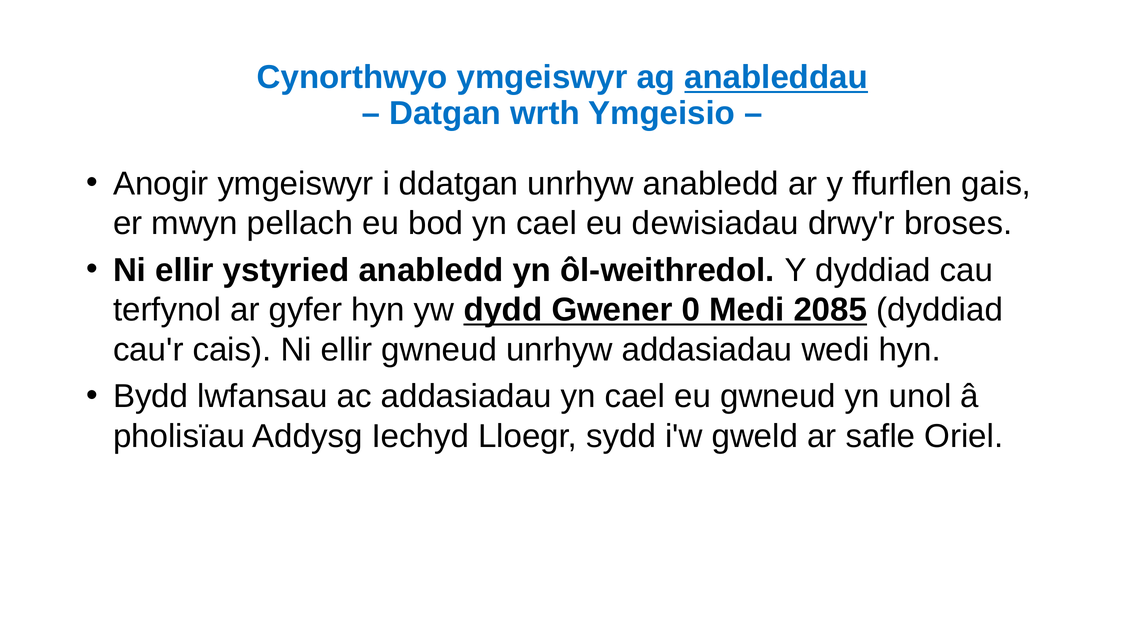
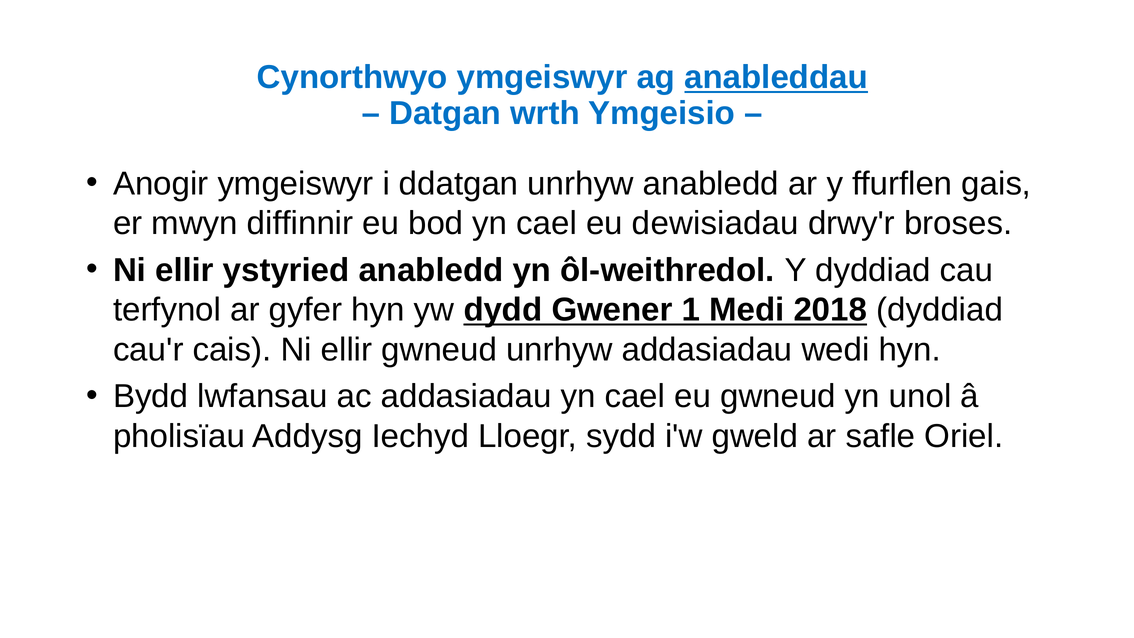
pellach: pellach -> diffinnir (300, 223)
0: 0 -> 1 (691, 310)
2085: 2085 -> 2018 (830, 310)
